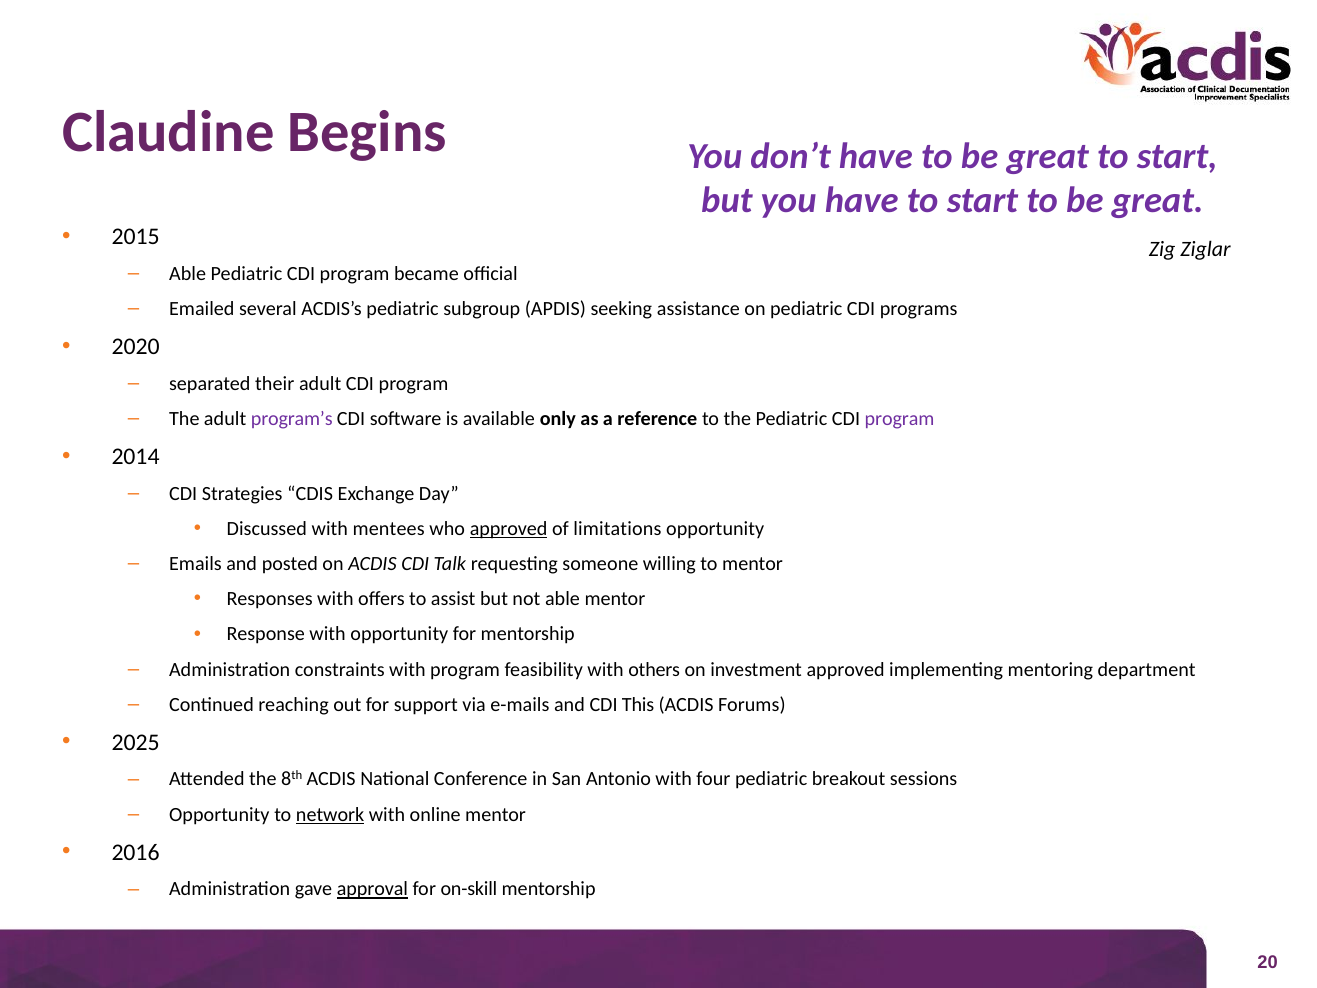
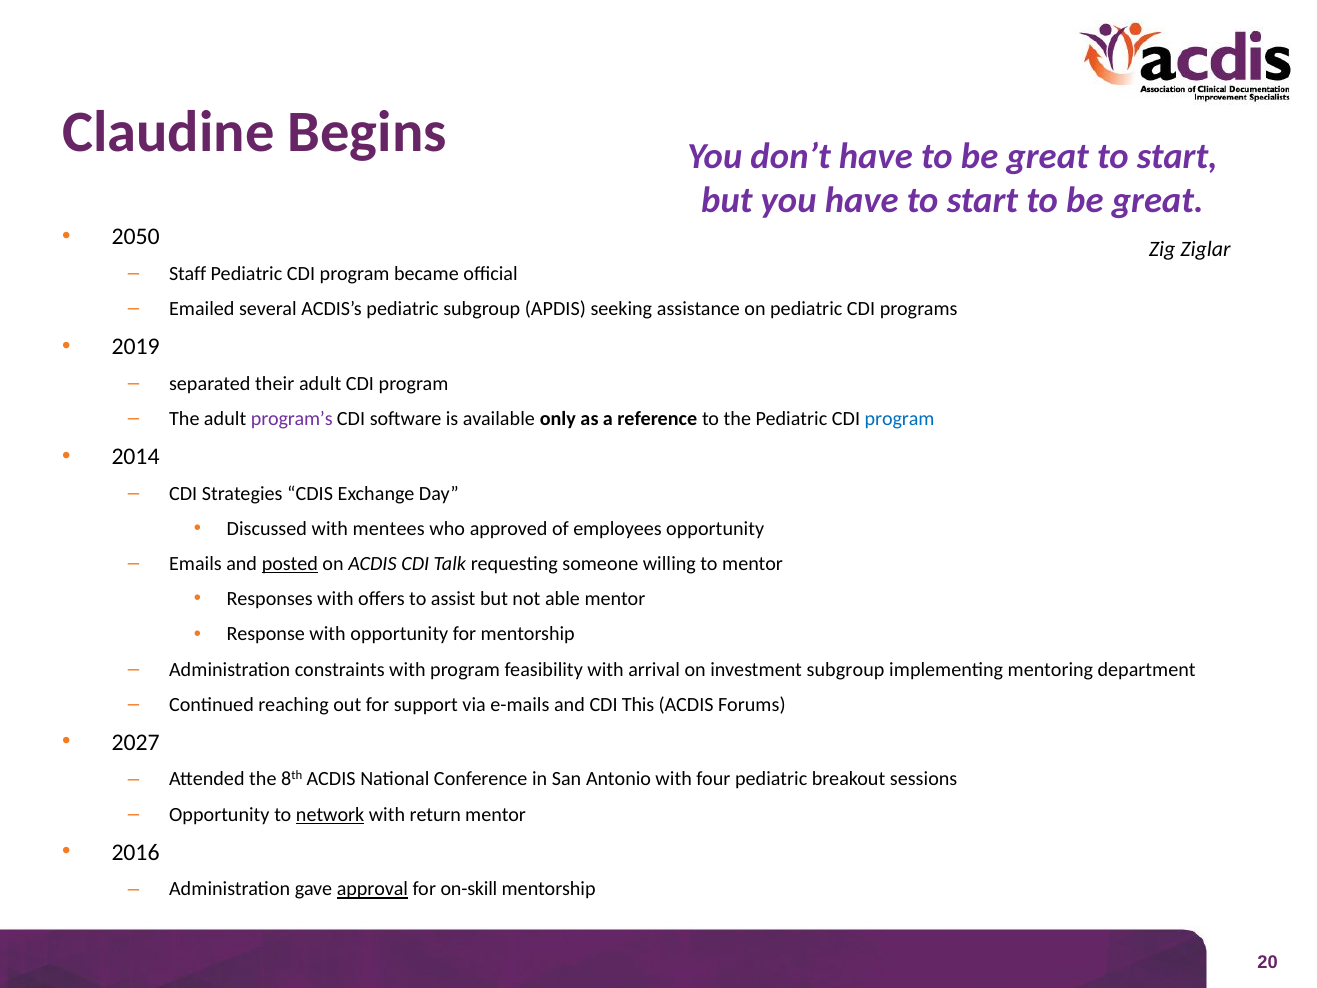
2015: 2015 -> 2050 (136, 237)
Able: Able -> Staff (188, 274)
2020: 2020 -> 2019 (136, 347)
program colour: purple -> blue (900, 419)
approved underline: present -> none (509, 529)
limitations: limitations -> employees (617, 529)
posted underline: none -> present (290, 564)
others: others -> arrival (654, 669)
investment approved: approved -> subgroup (846, 669)
2025: 2025 -> 2027 (136, 742)
online: online -> return (435, 814)
